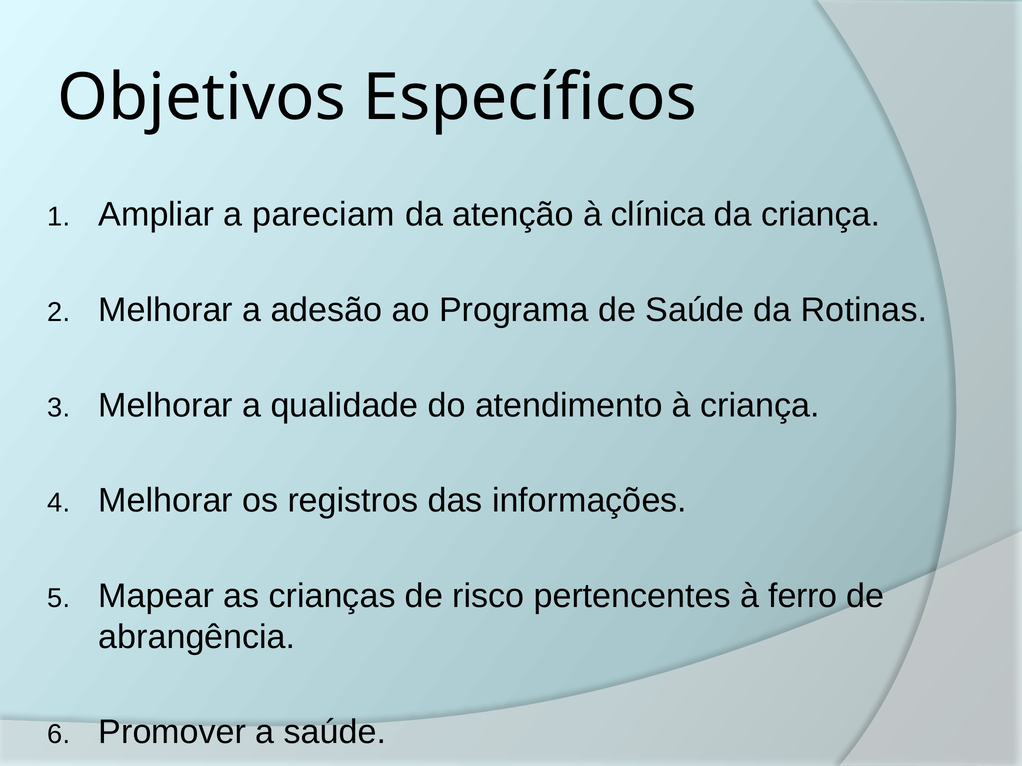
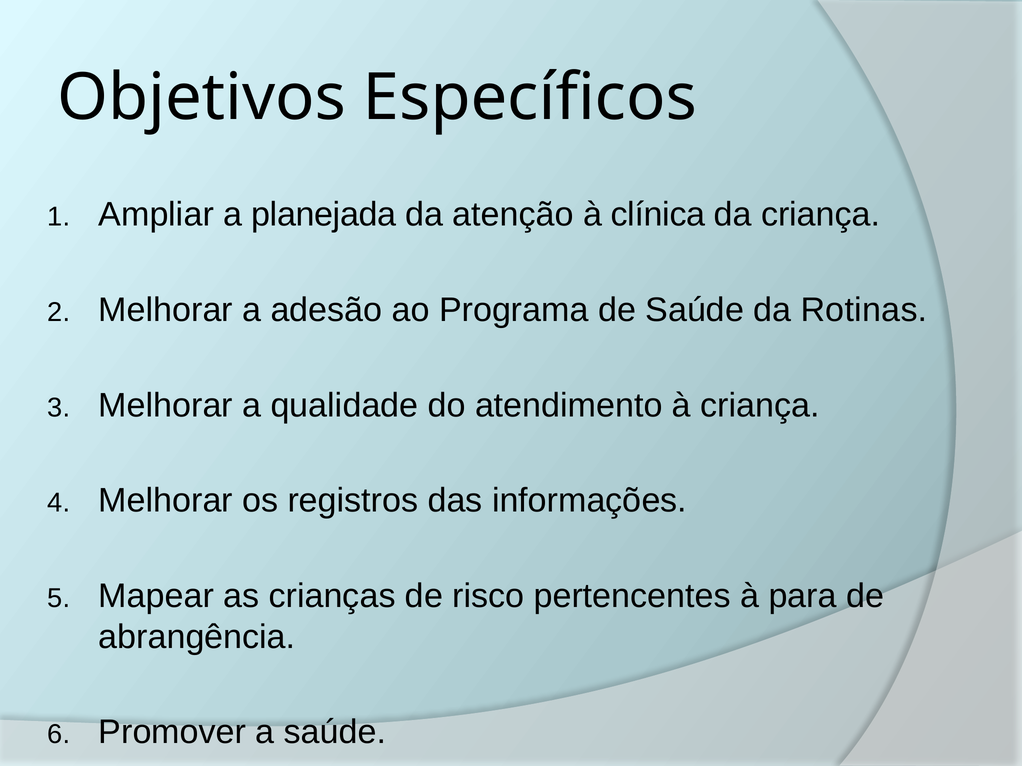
pareciam: pareciam -> planejada (324, 215)
ferro: ferro -> para (803, 596)
